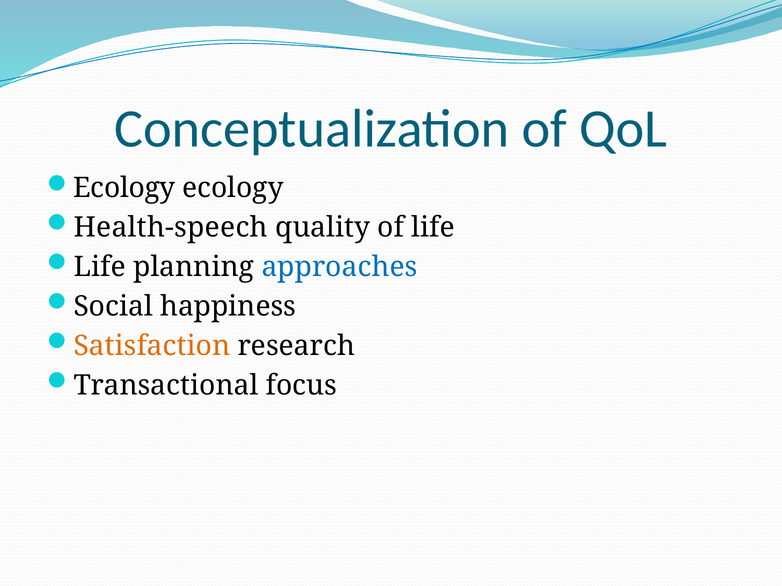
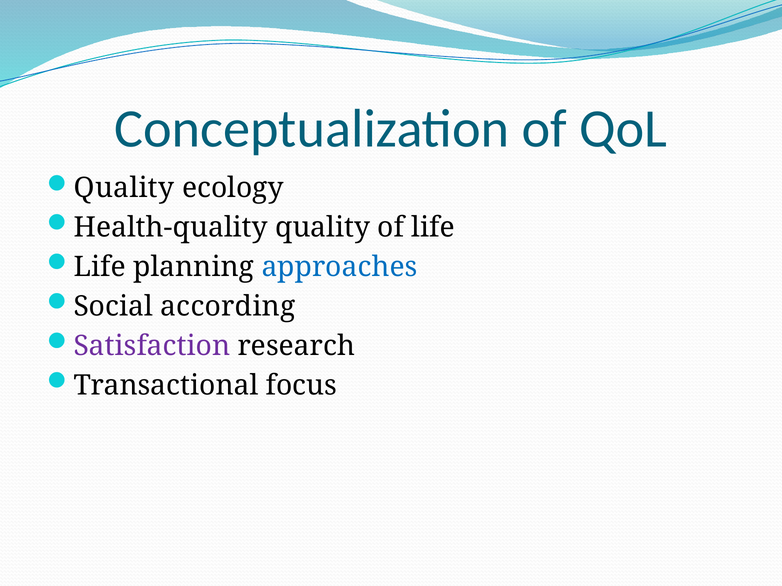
Ecology: Ecology -> Quality (124, 188)
Health-speech: Health-speech -> Health-quality (171, 228)
happiness: happiness -> according (228, 307)
Satisfaction colour: orange -> purple (152, 346)
